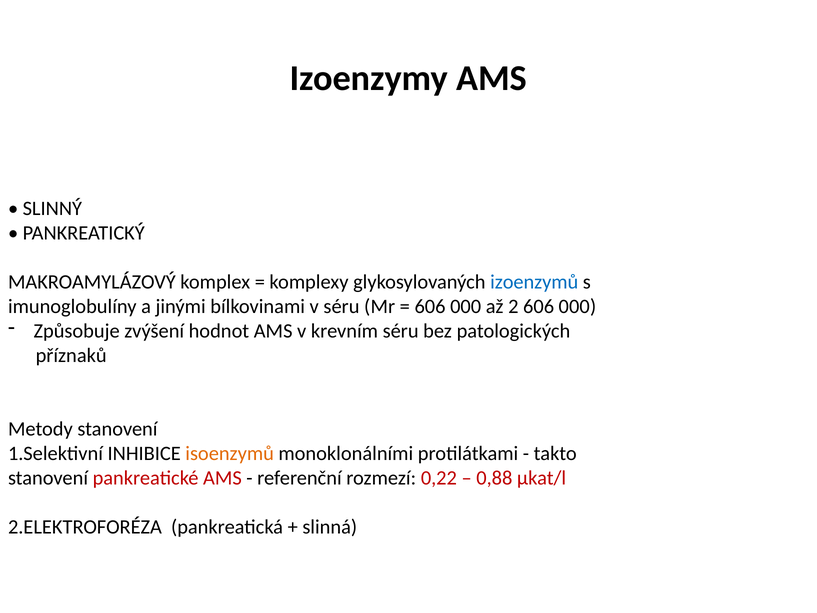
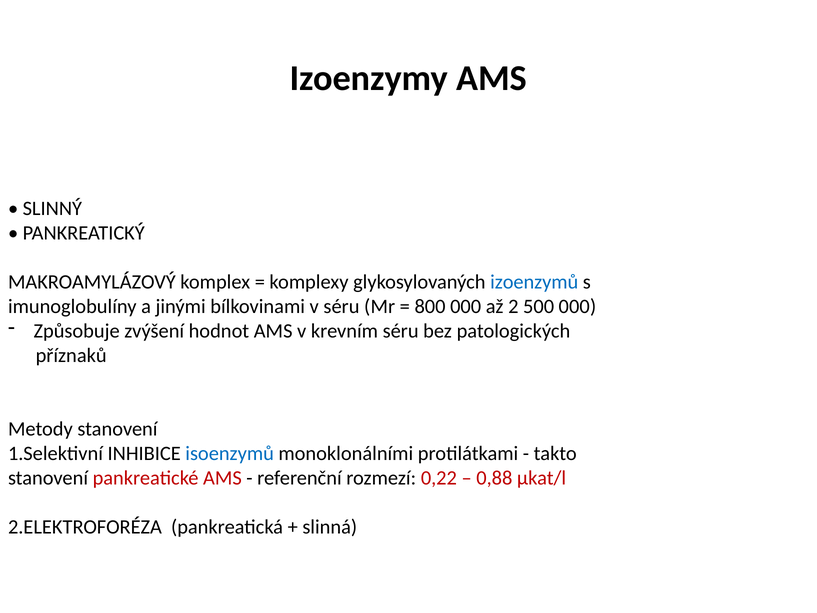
606: 606 -> 800 (430, 306)
2 606: 606 -> 500 (539, 306)
isoenzymů colour: orange -> blue (230, 453)
